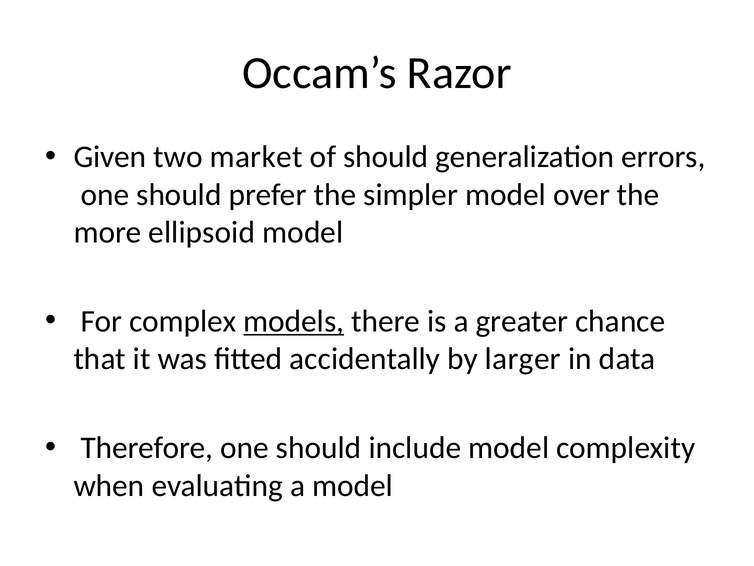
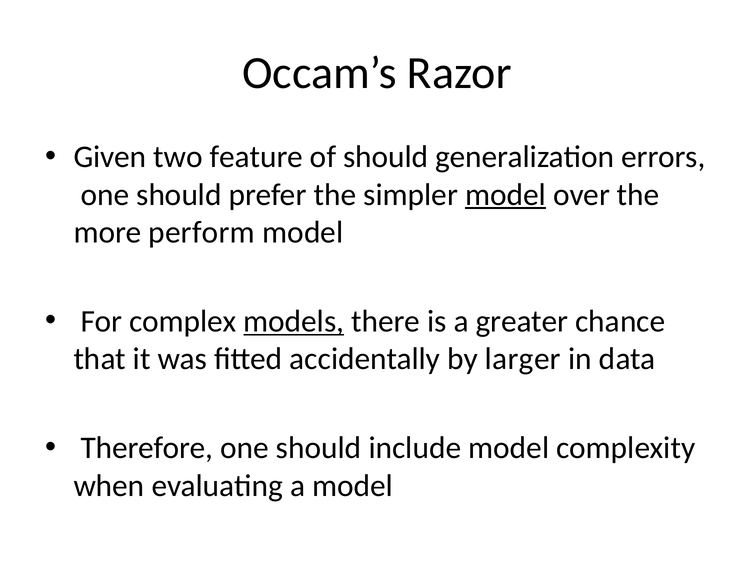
market: market -> feature (256, 157)
model underline: none -> present (506, 194)
ellipsoid: ellipsoid -> perform (202, 232)
